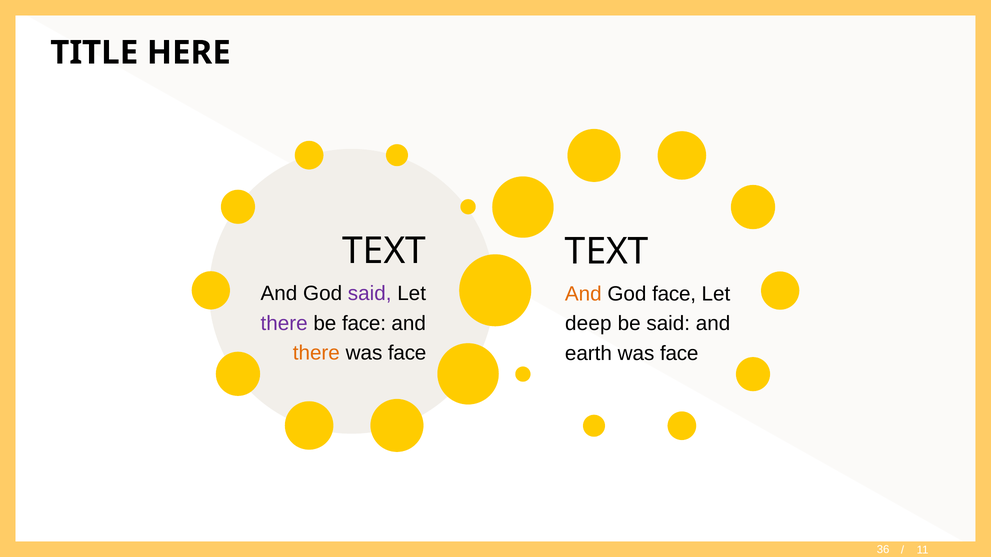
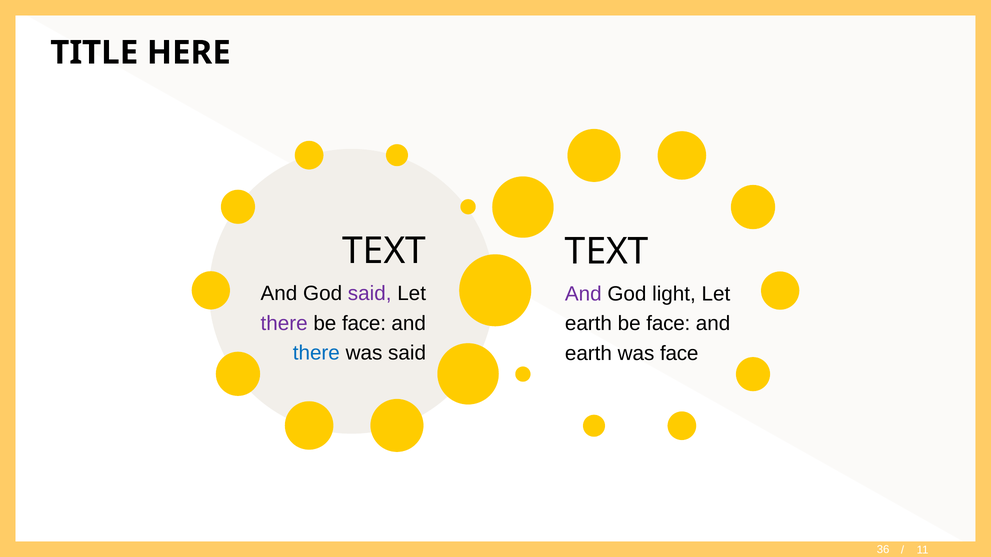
And colour: orange -> purple (583, 294)
God face: face -> light (674, 294)
deep: deep -> earth (588, 324)
said: said -> face (668, 324)
there colour: orange -> blue (316, 353)
face: face -> said (407, 353)
